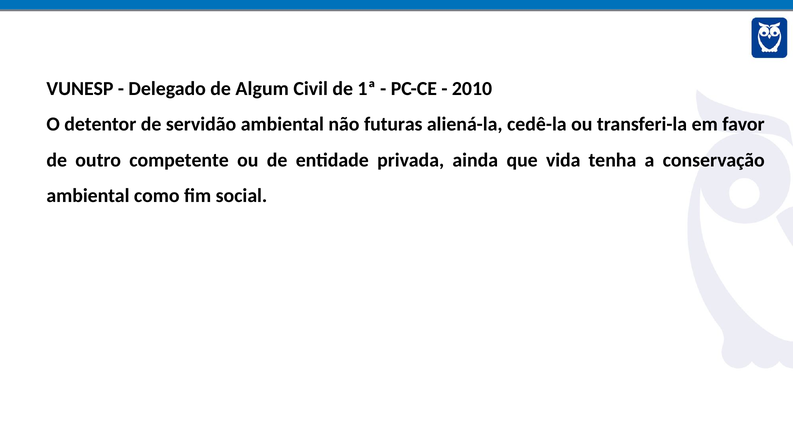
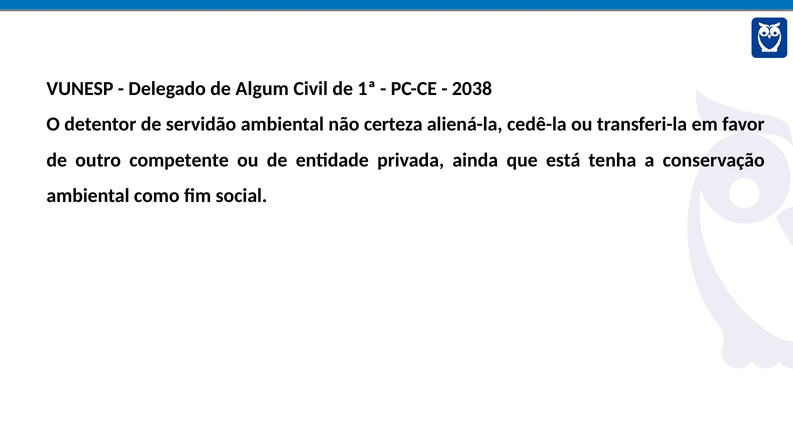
2010: 2010 -> 2038 (472, 89)
futuras: futuras -> certeza (393, 124)
vida: vida -> está (563, 160)
